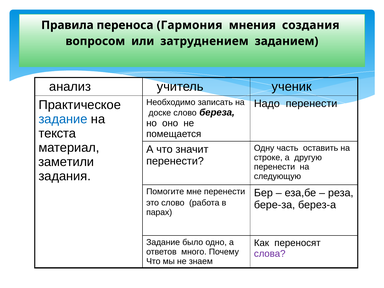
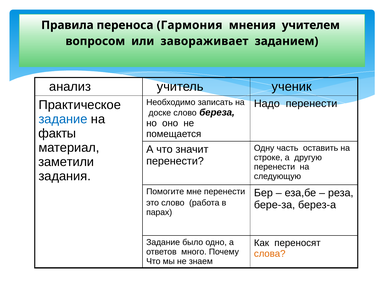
создания: создания -> учителем (311, 25)
затруднением: затруднением -> завораживает (204, 41)
текста: текста -> факты (57, 133)
слова colour: purple -> orange (270, 254)
